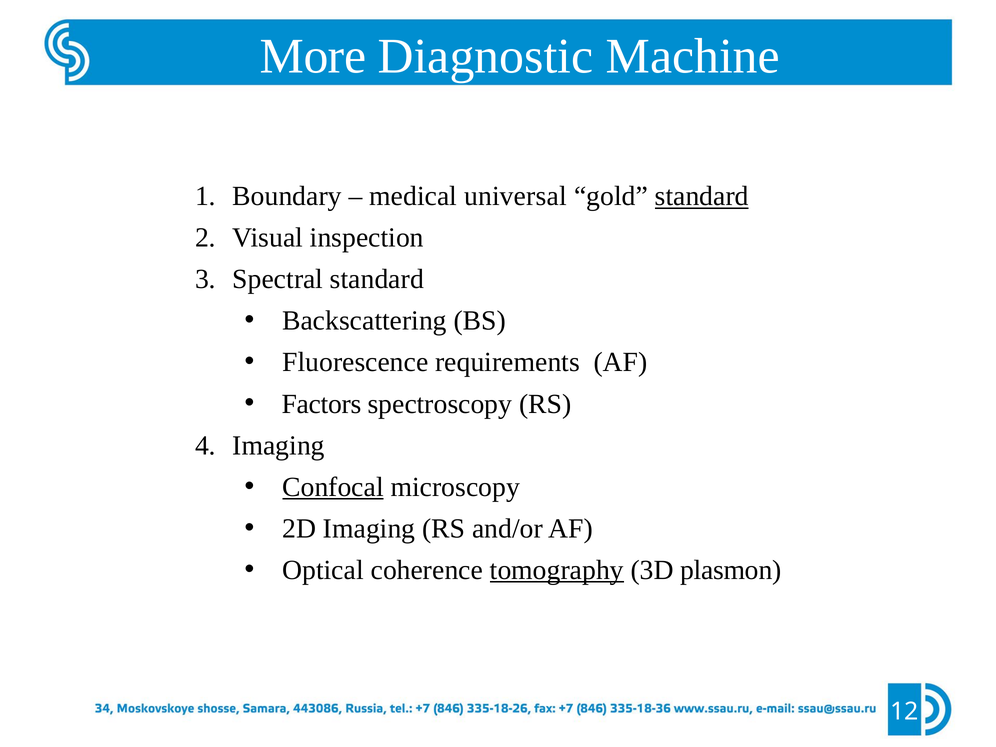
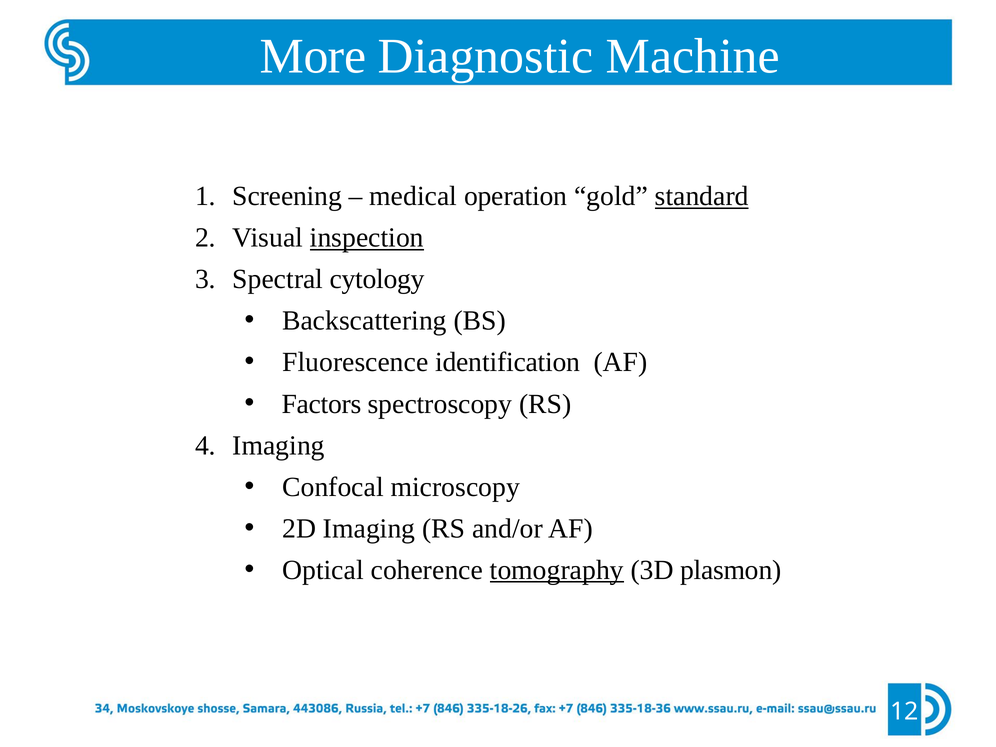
Boundary: Boundary -> Screening (287, 196)
universal: universal -> operation (516, 196)
inspection underline: none -> present (367, 238)
Spectral standard: standard -> cytology (377, 279)
requirements: requirements -> identification (508, 362)
Confocal underline: present -> none (333, 487)
